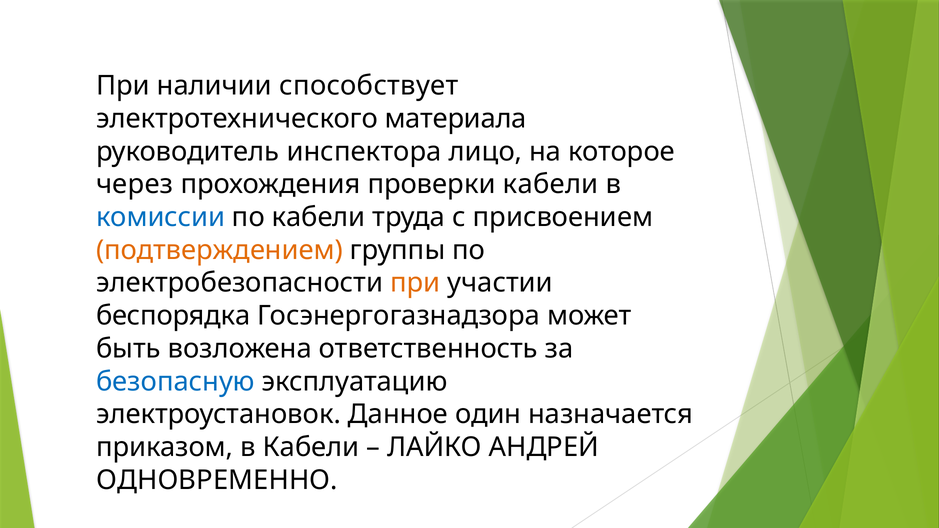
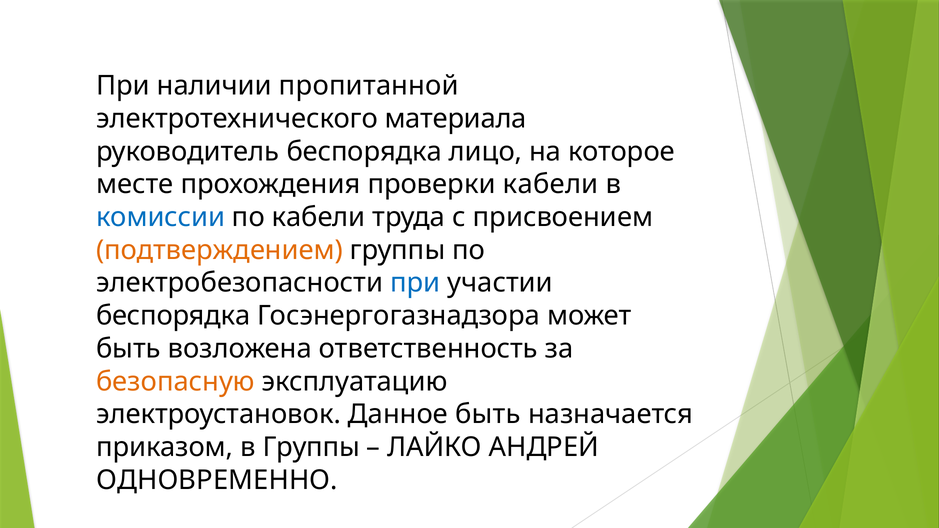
способствует: способствует -> пропитанной (369, 86)
руководитель инспектора: инспектора -> беспорядка (364, 152)
через: через -> месте (135, 184)
при colour: orange -> blue (415, 283)
безопасную colour: blue -> orange (175, 382)
Данное один: один -> быть (488, 415)
в Кабели: Кабели -> Группы (311, 447)
